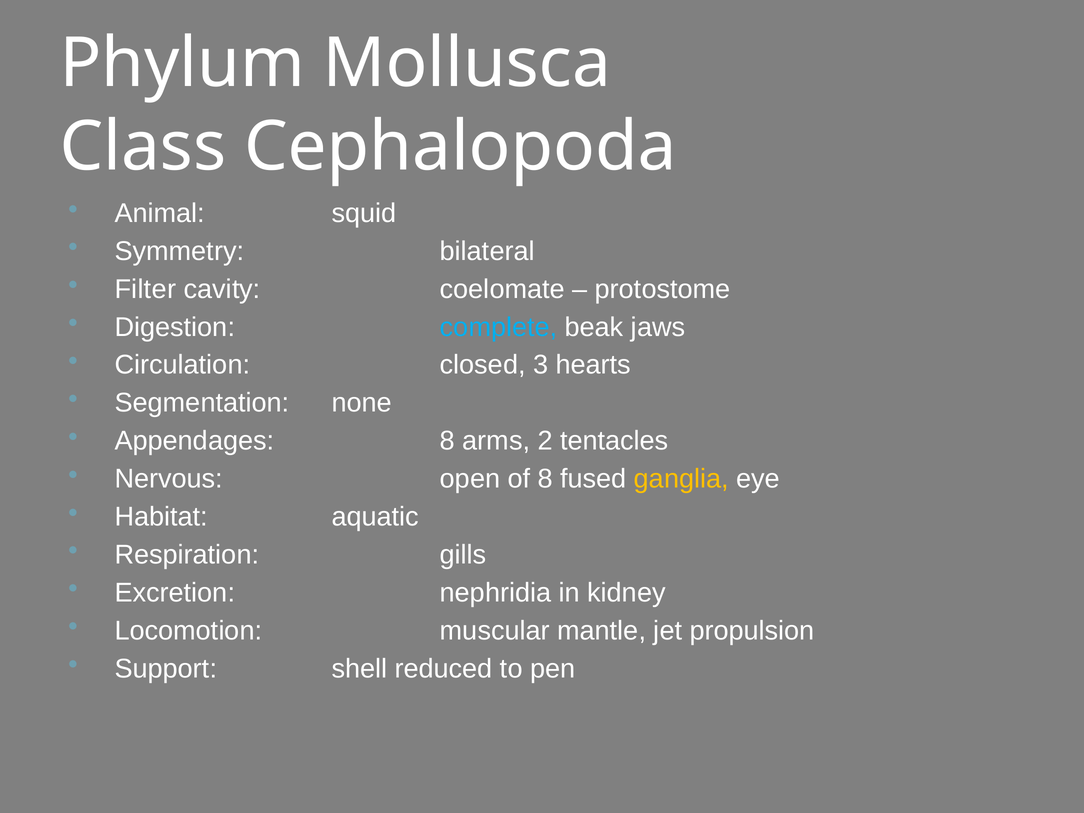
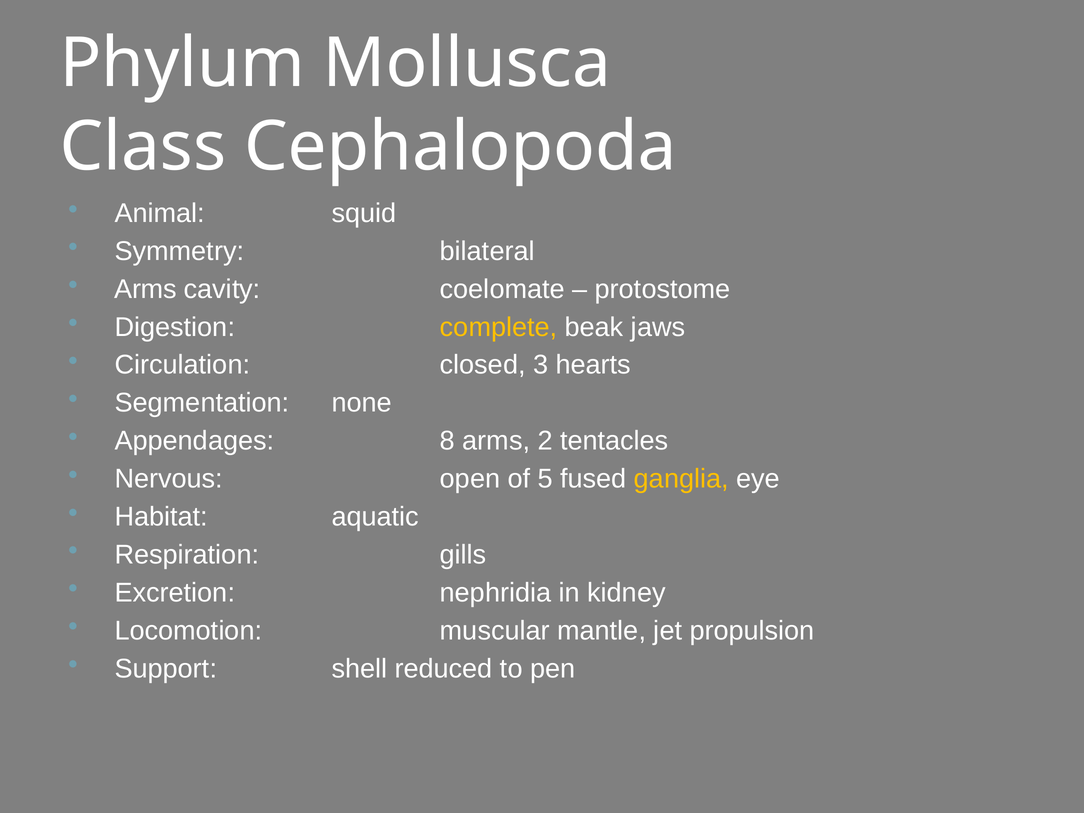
Filter: Filter -> Arms (146, 289)
complete colour: light blue -> yellow (499, 327)
of 8: 8 -> 5 (545, 479)
